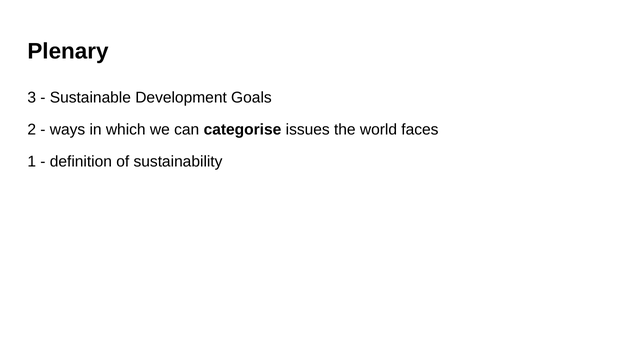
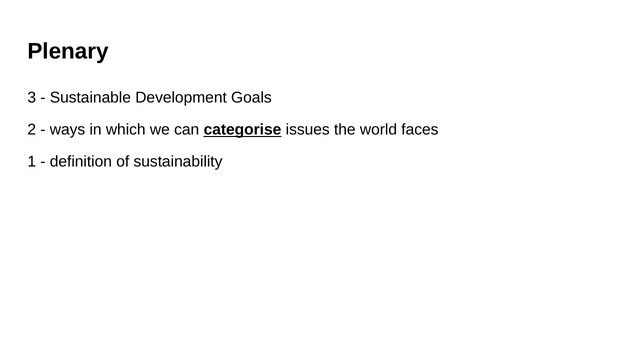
categorise underline: none -> present (242, 130)
